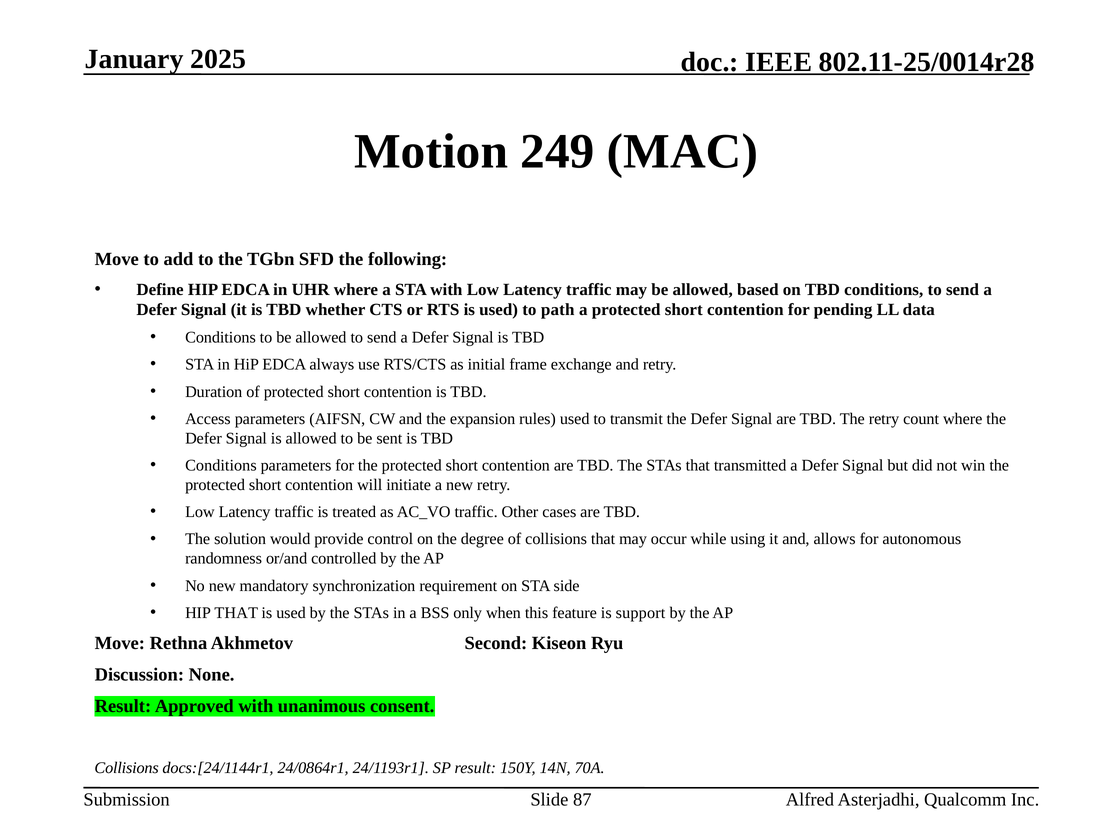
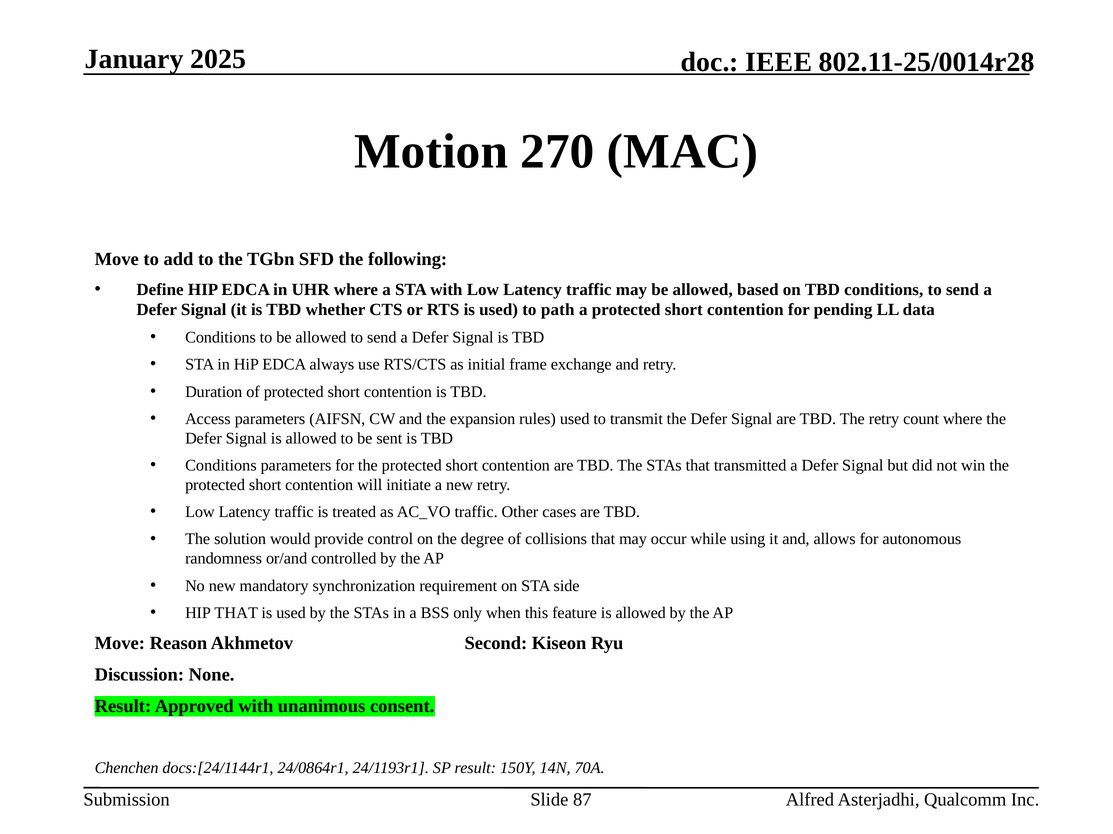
249: 249 -> 270 (557, 152)
feature is support: support -> allowed (641, 613)
Rethna: Rethna -> Reason (178, 644)
Collisions: Collisions -> Chenchen (127, 768)
